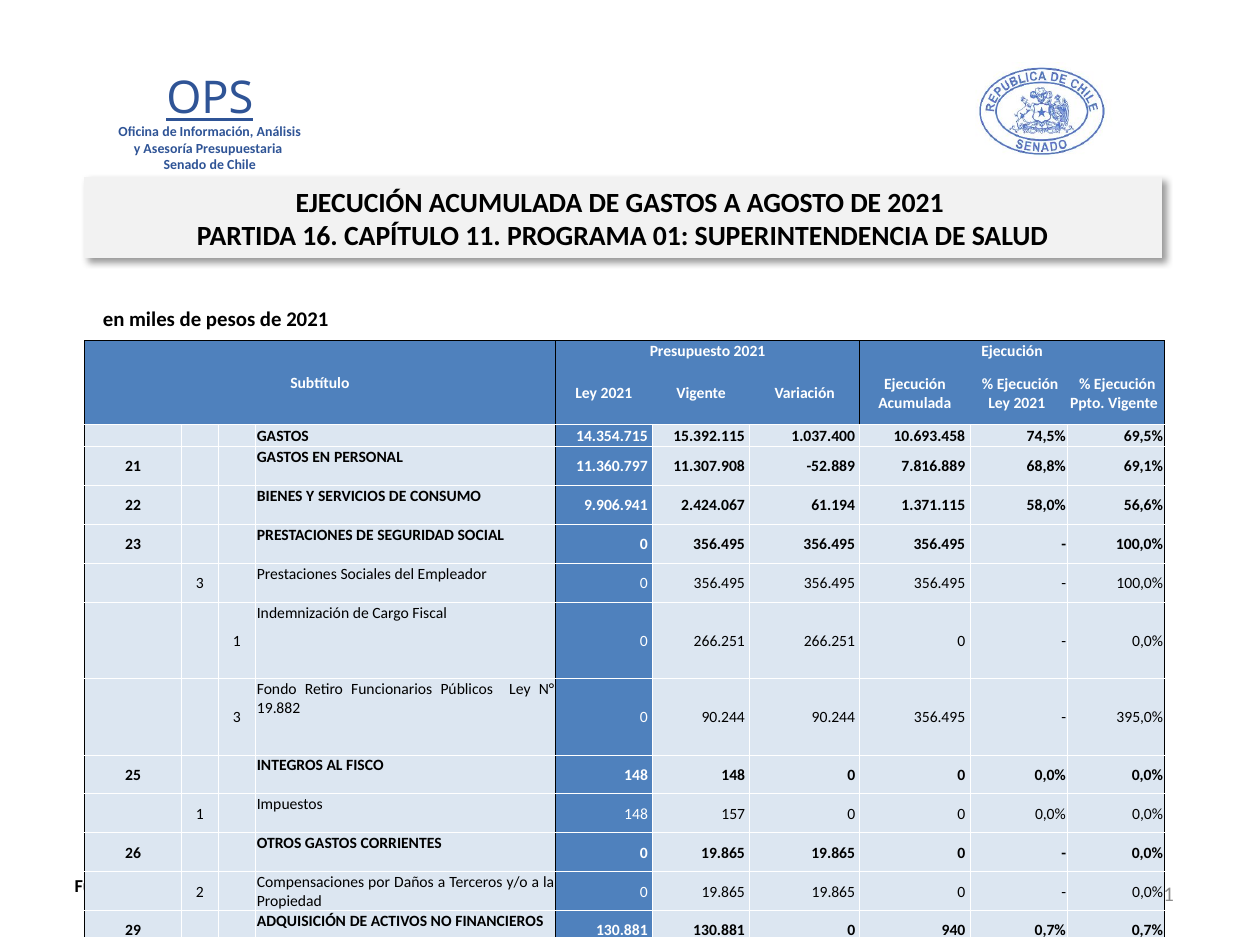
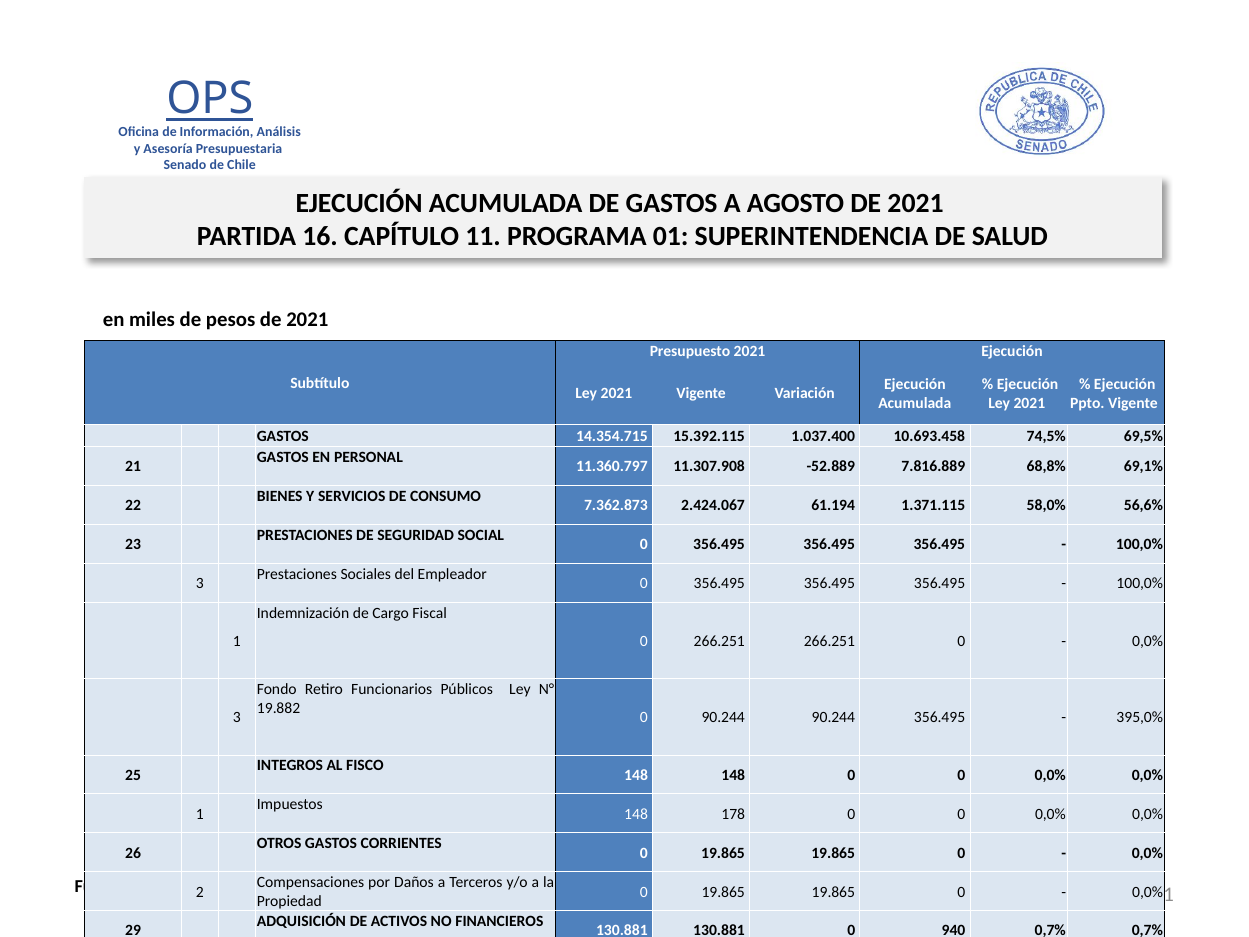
9.906.941: 9.906.941 -> 7.362.873 (616, 505)
157: 157 -> 178 (733, 814)
